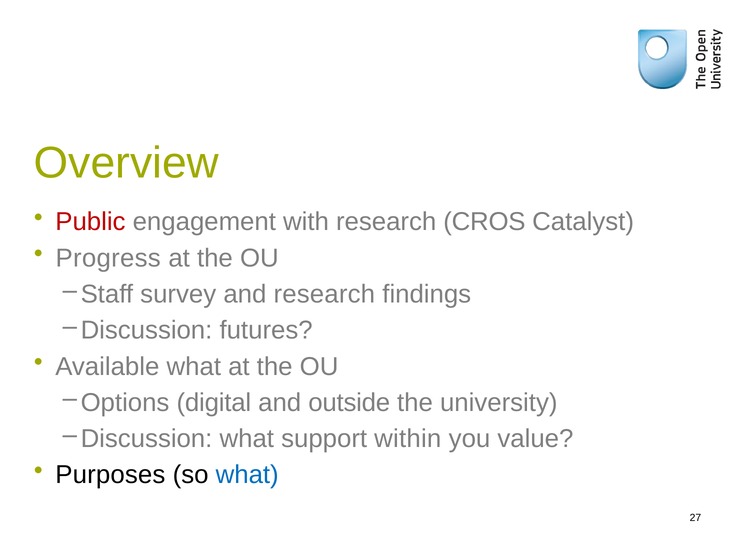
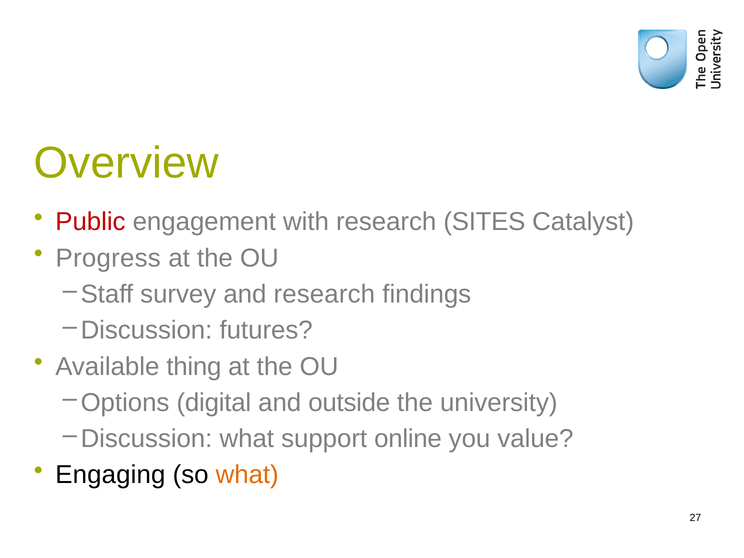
CROS: CROS -> SITES (484, 222)
Available what: what -> thing (194, 367)
within: within -> online (408, 439)
Purposes: Purposes -> Engaging (110, 475)
what colour: blue -> orange (247, 475)
